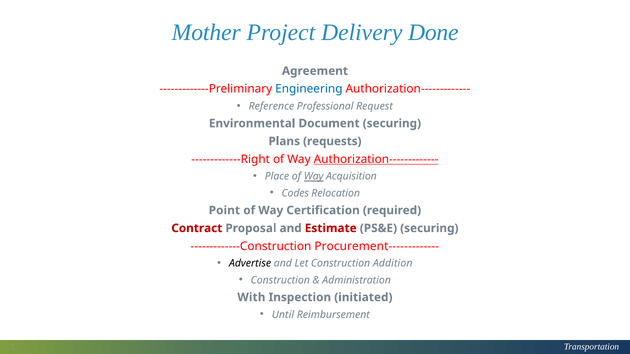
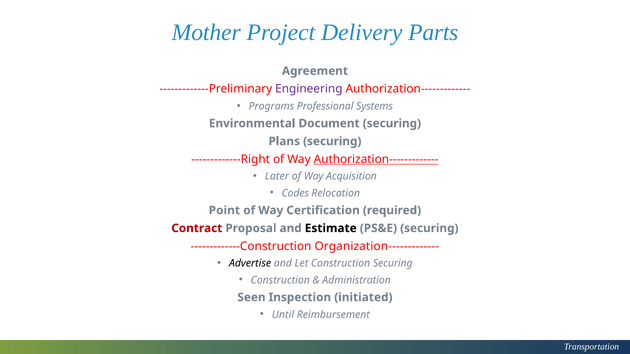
Done: Done -> Parts (433, 32)
Engineering colour: blue -> purple (309, 89)
Reference: Reference -> Programs (271, 106)
Request: Request -> Systems (375, 106)
Plans requests: requests -> securing (332, 141)
Place: Place -> Later (277, 177)
Way underline: present -> none (314, 177)
Estimate colour: red -> black (331, 228)
Procurement-------------: Procurement------------- -> Organization------------- (377, 246)
Construction Addition: Addition -> Securing (393, 264)
With: With -> Seen (251, 298)
